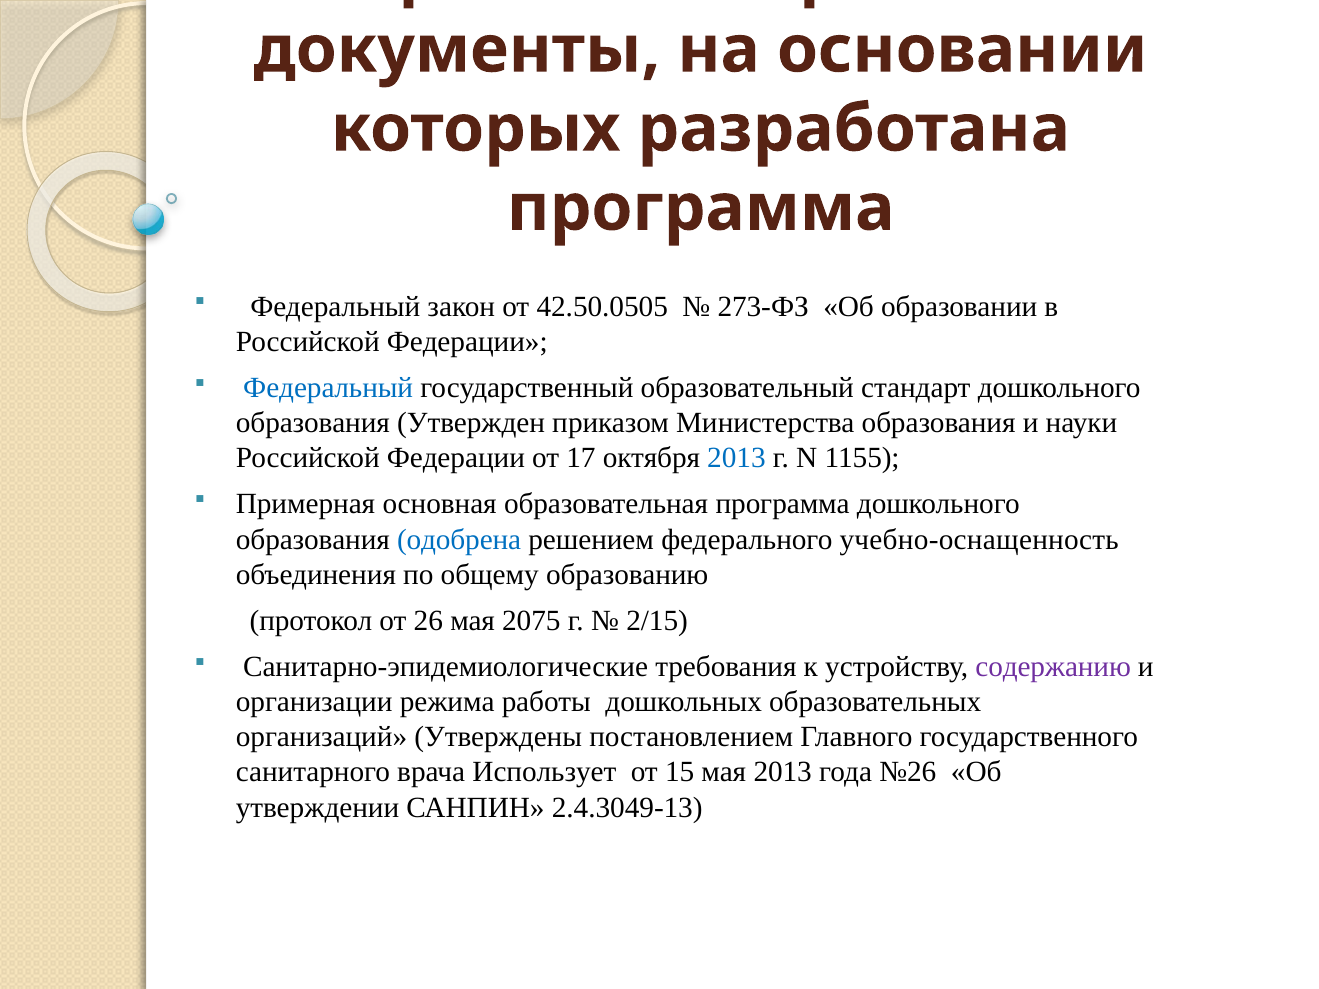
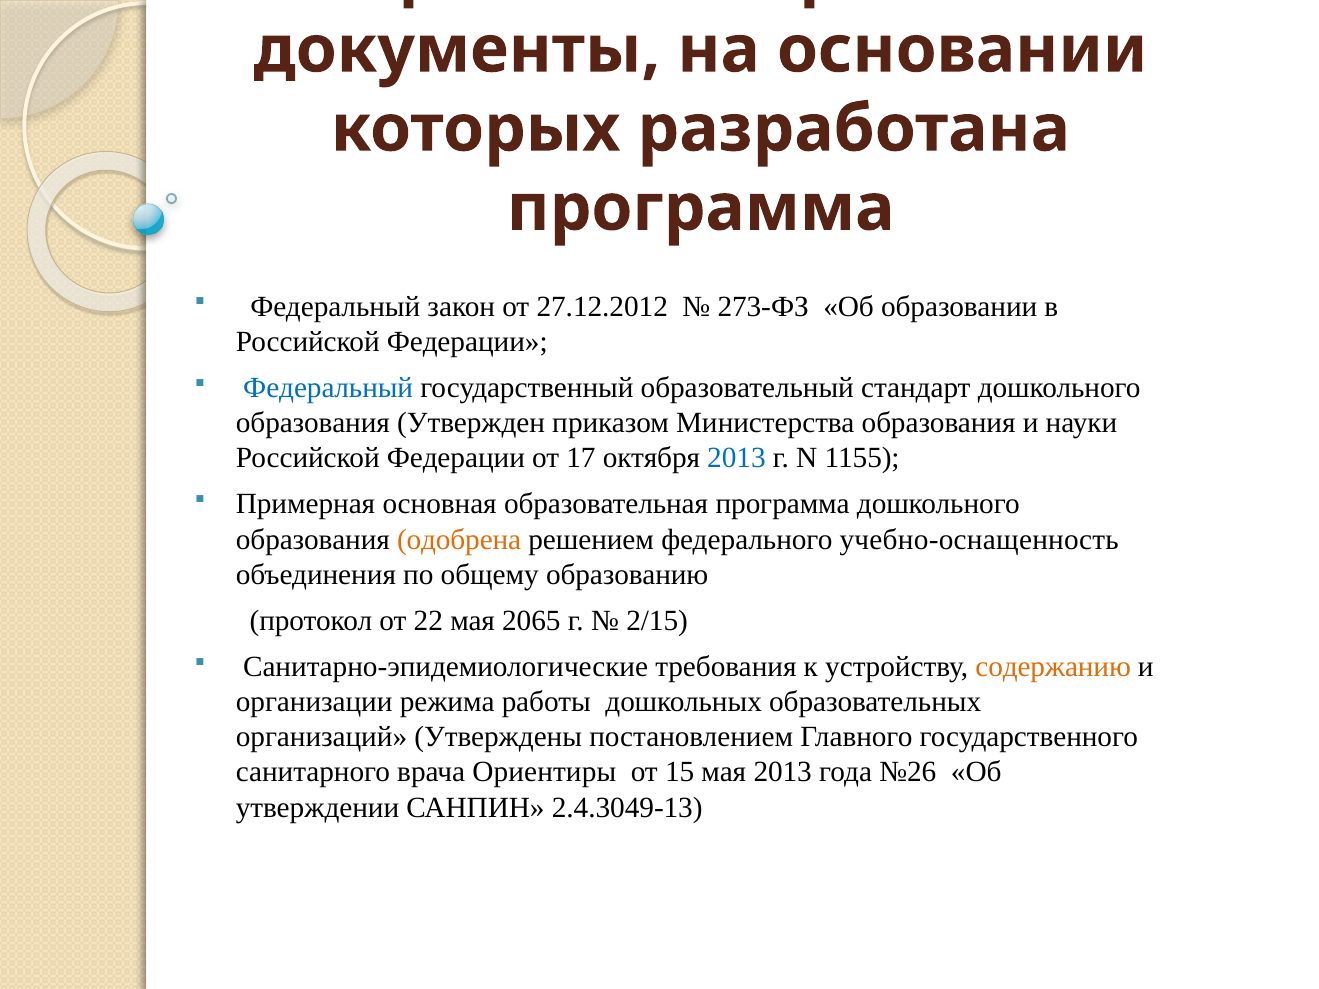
42.50.0505: 42.50.0505 -> 27.12.2012 (602, 307)
одобрена colour: blue -> orange (459, 539)
26: 26 -> 22 (428, 621)
2075: 2075 -> 2065 (531, 621)
содержанию colour: purple -> orange (1053, 667)
Использует: Использует -> Ориентиры (544, 772)
